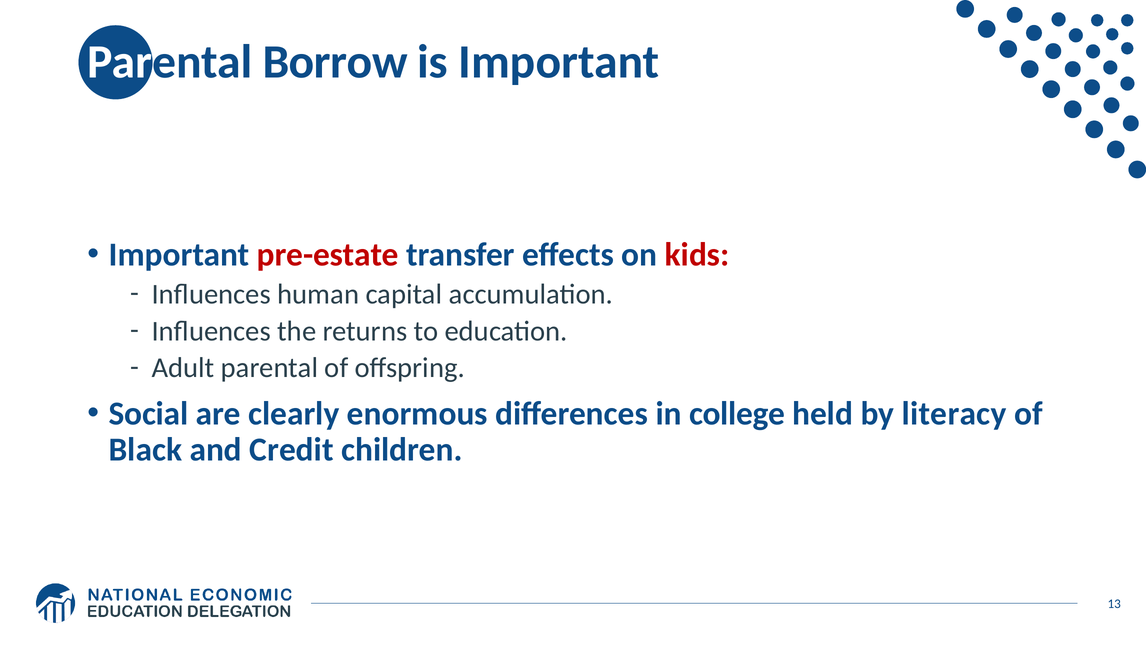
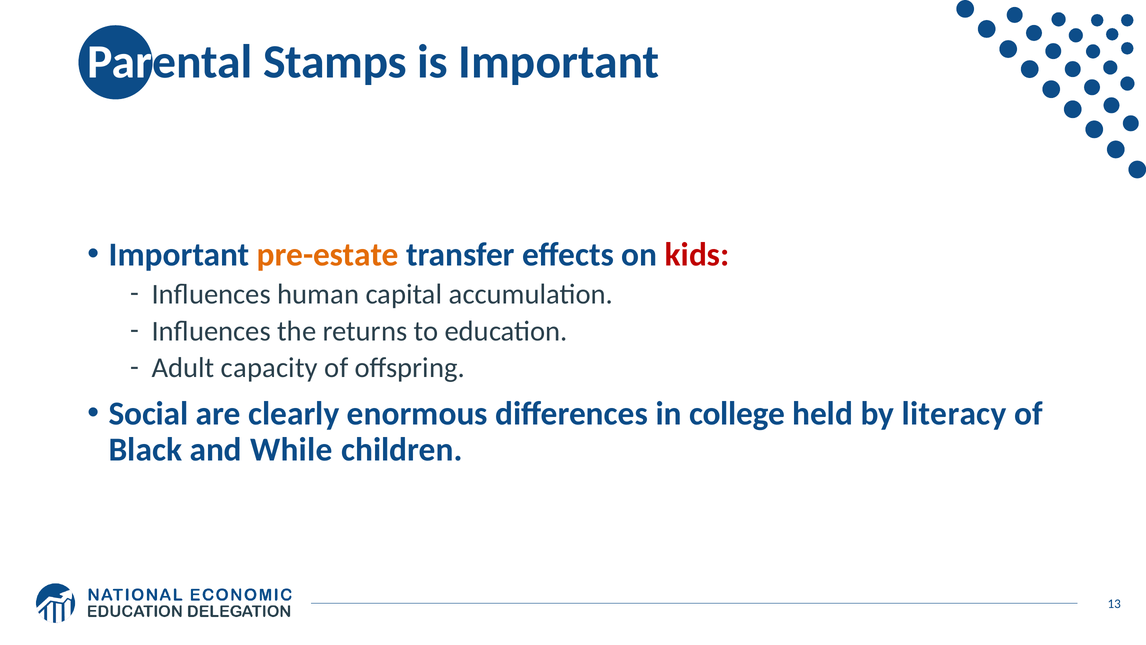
Borrow: Borrow -> Stamps (335, 62)
pre-estate colour: red -> orange (328, 255)
Adult parental: parental -> capacity (269, 368)
Credit: Credit -> While (291, 449)
